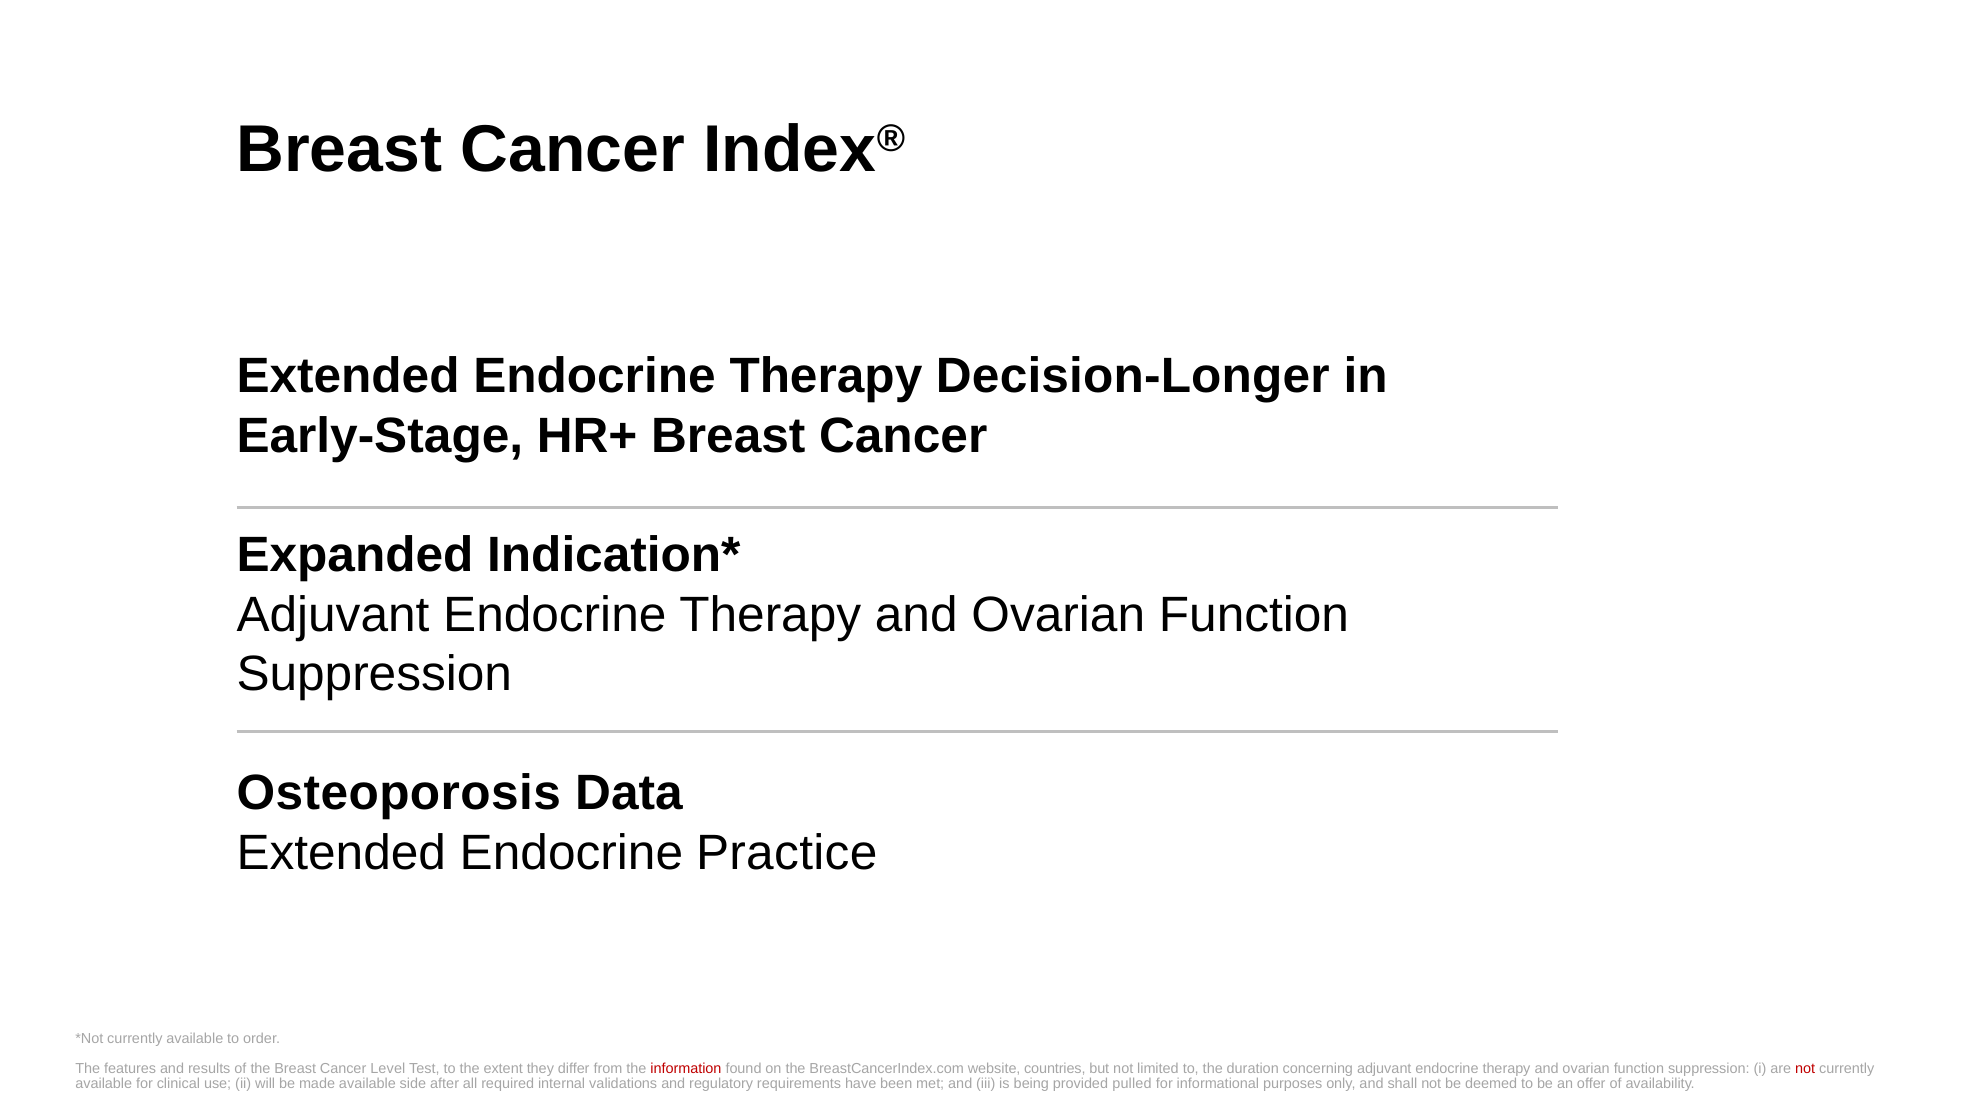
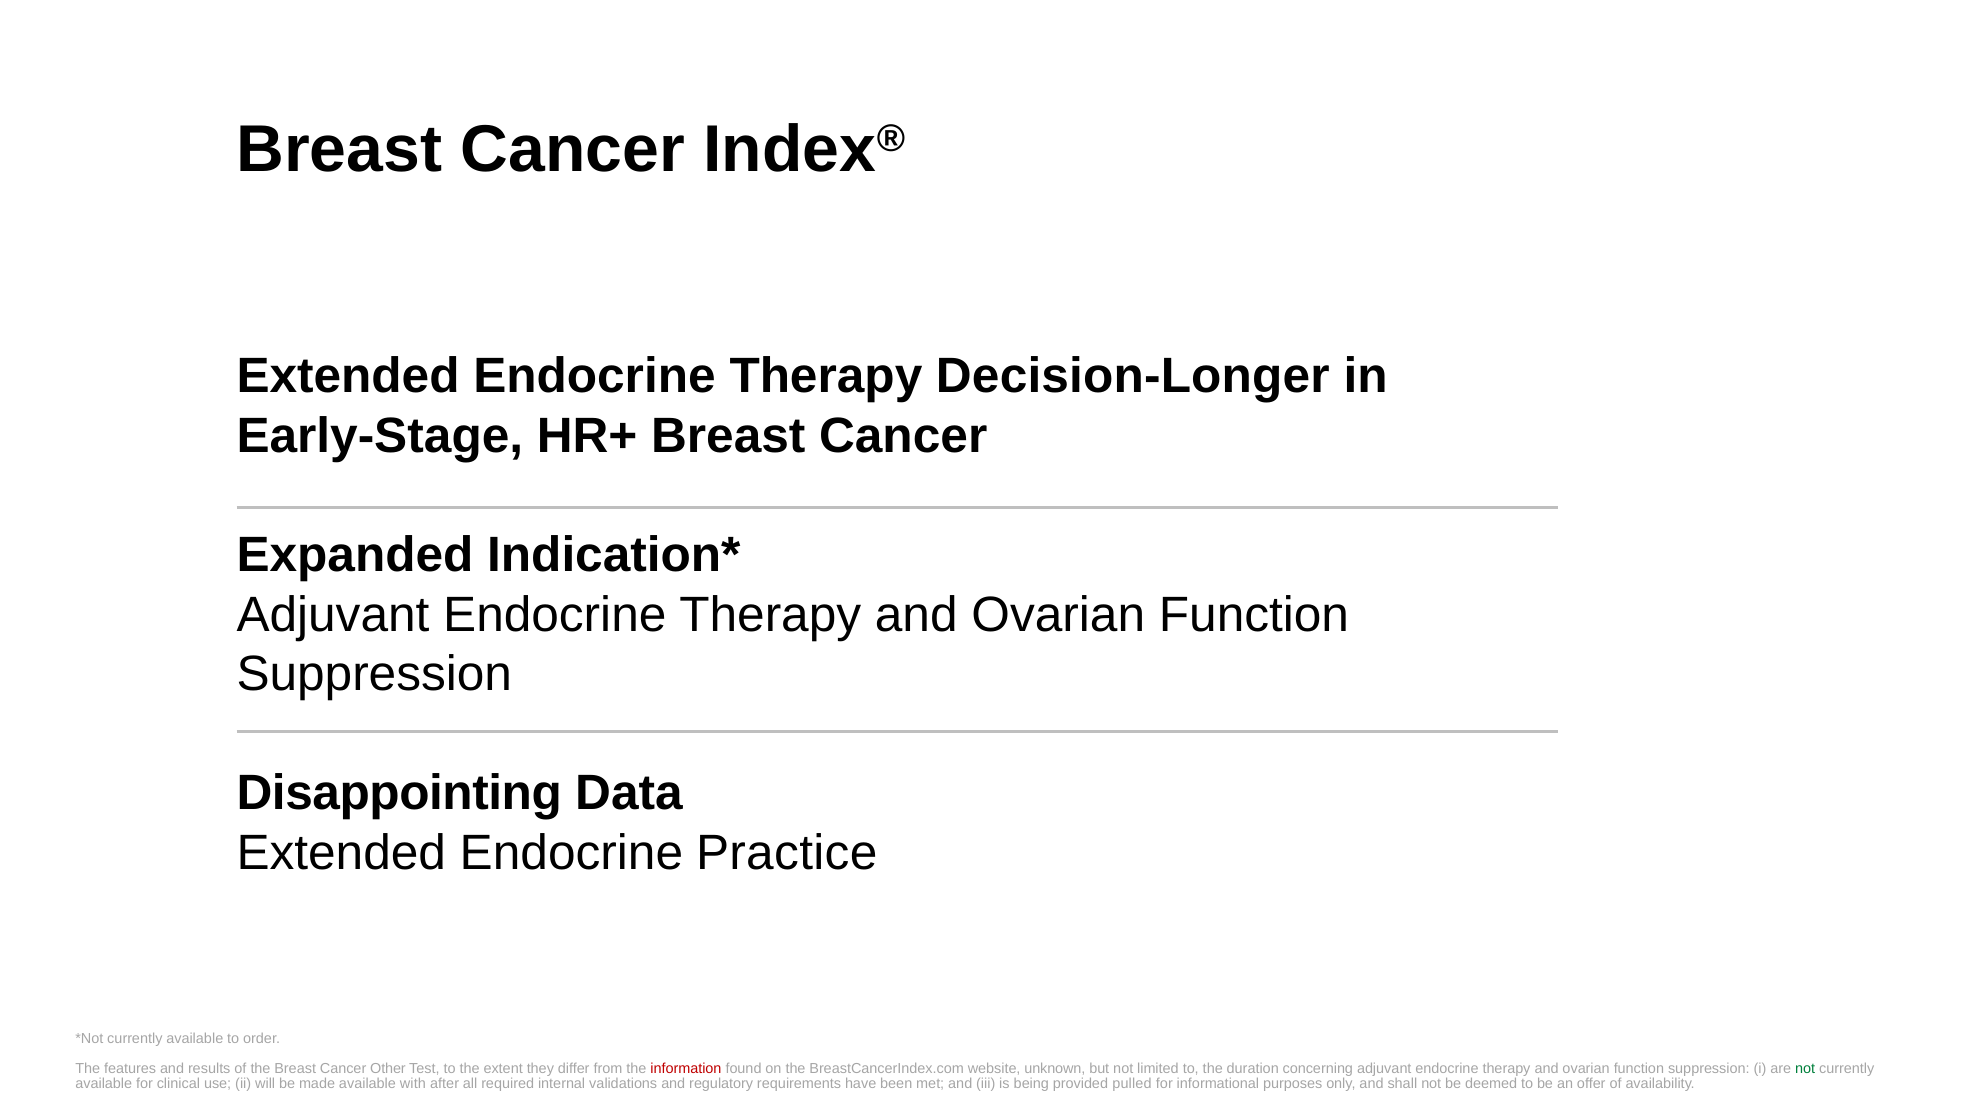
Osteoporosis: Osteoporosis -> Disappointing (399, 793)
Level: Level -> Other (388, 1069)
countries: countries -> unknown (1055, 1069)
not colour: red -> green (1805, 1069)
side: side -> with (413, 1083)
